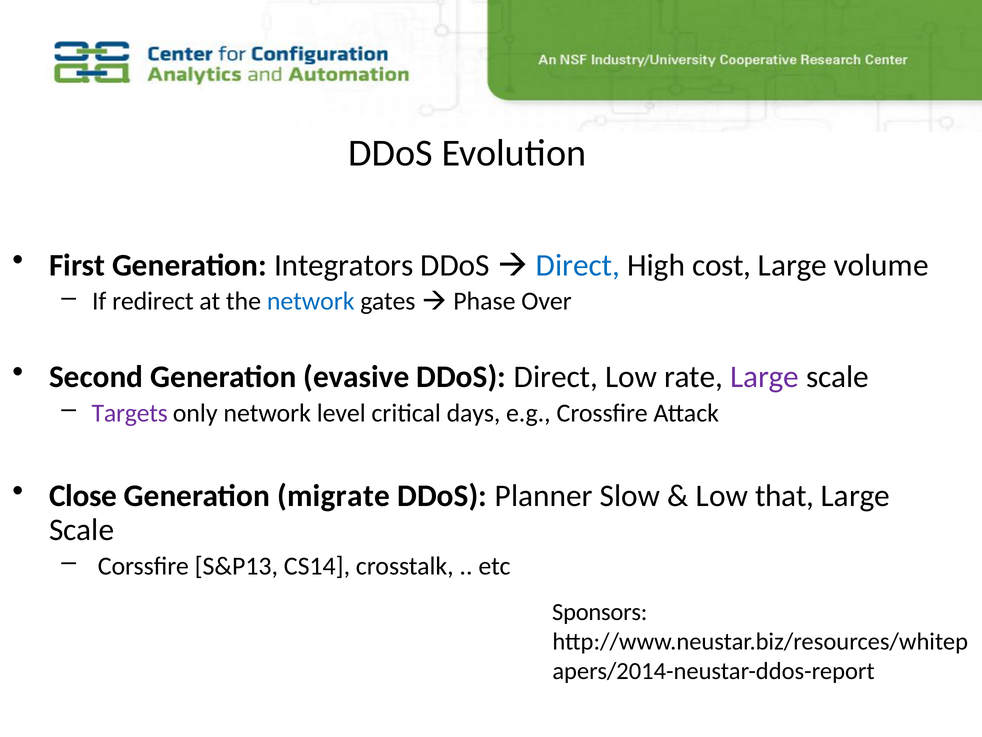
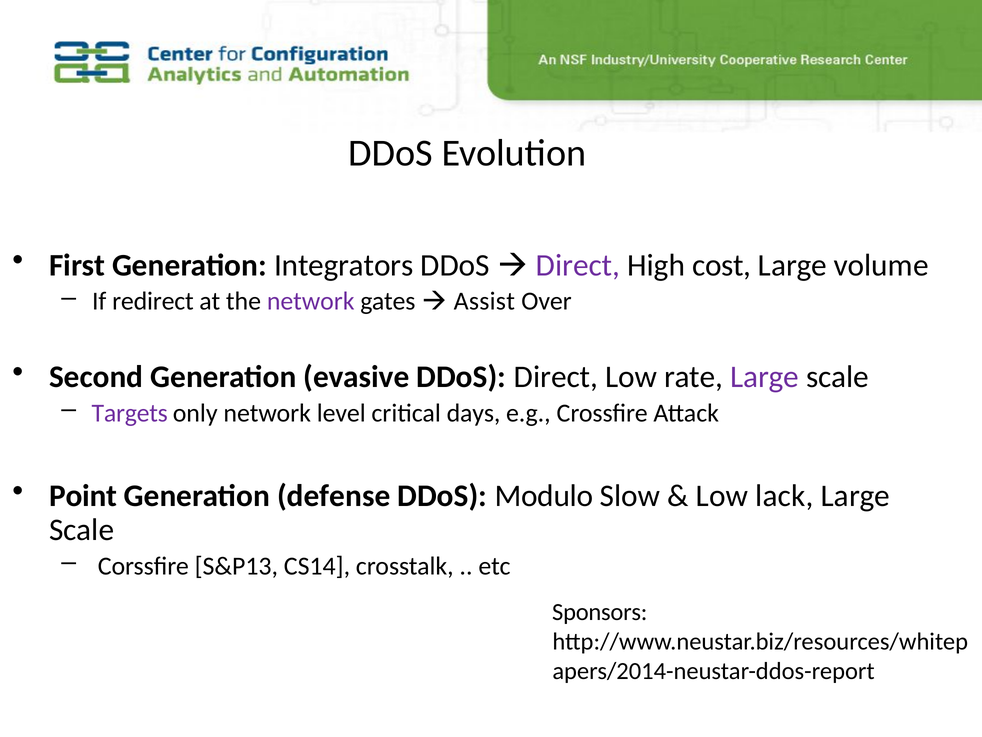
Direct colour: blue -> purple (578, 265)
network colour: blue -> purple (311, 301)
Phase: Phase -> Assist (484, 301)
Close: Close -> Point (83, 496)
migrate: migrate -> defense (334, 496)
Planner: Planner -> Modulo (544, 496)
that: that -> lack (784, 496)
